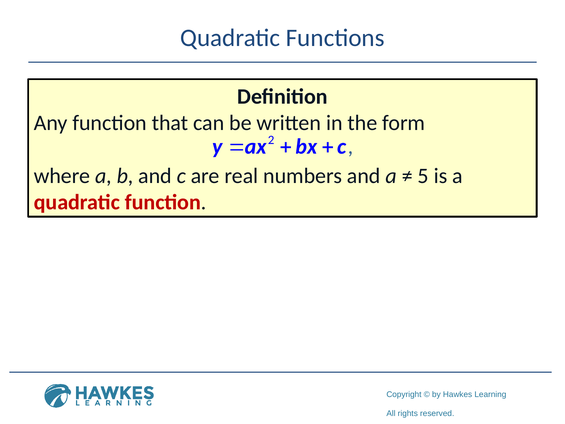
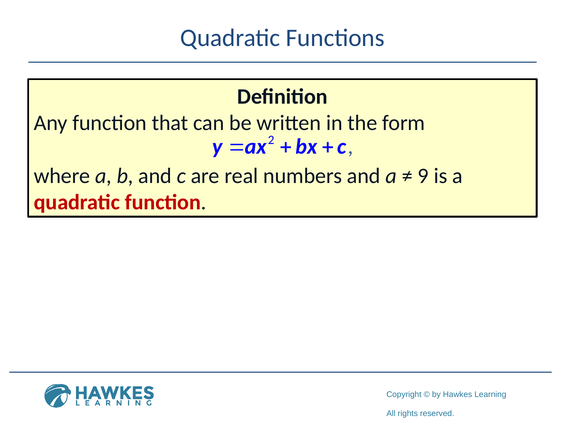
5: 5 -> 9 (423, 176)
